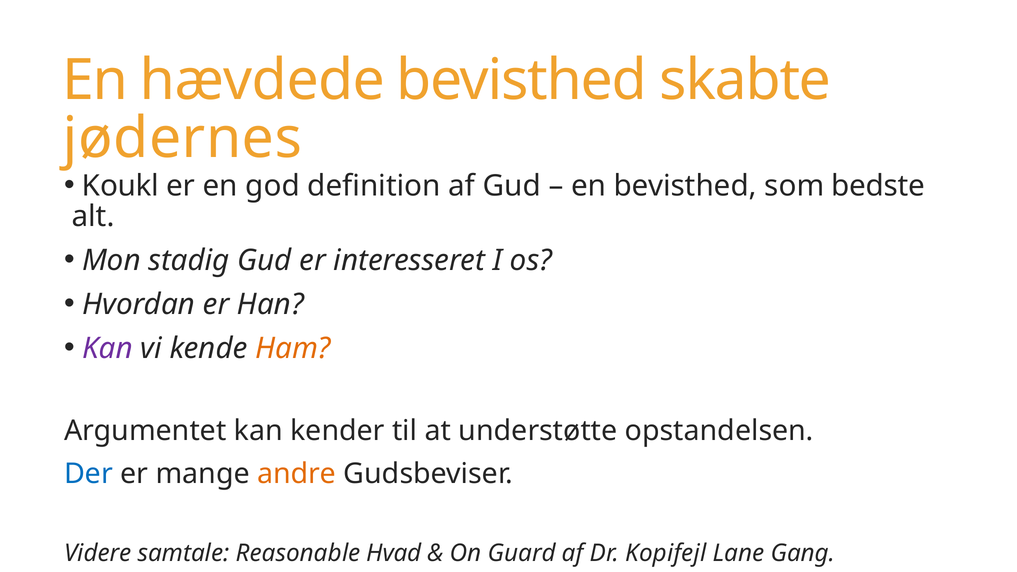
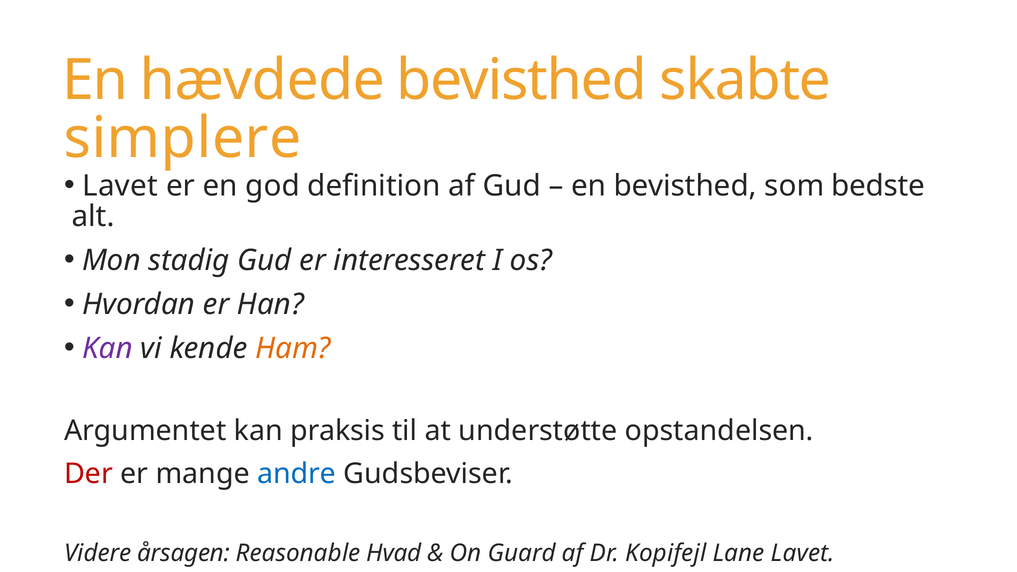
jødernes: jødernes -> simplere (182, 139)
Koukl: Koukl -> Lavet (120, 186)
kender: kender -> praksis (338, 431)
Der colour: blue -> red (88, 474)
andre colour: orange -> blue (297, 474)
samtale: samtale -> årsagen (184, 553)
Lane Gang: Gang -> Lavet (803, 553)
